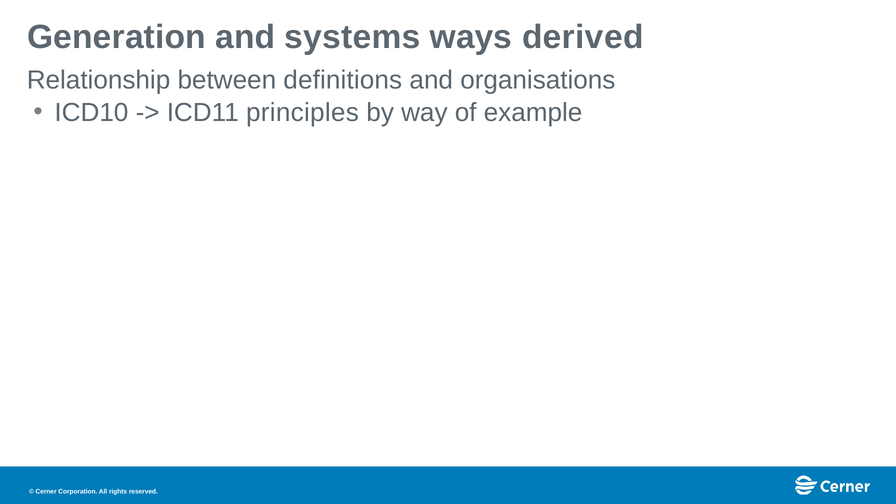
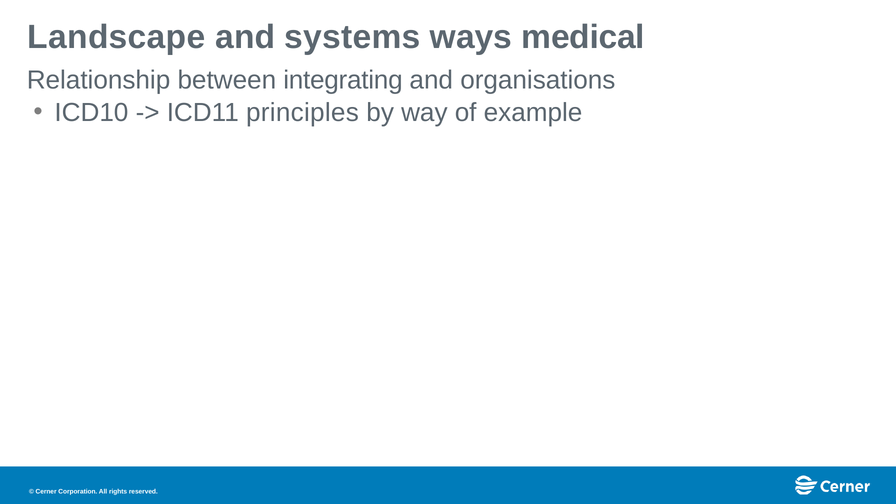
Generation: Generation -> Landscape (116, 37)
derived: derived -> medical (583, 37)
definitions: definitions -> integrating (343, 80)
